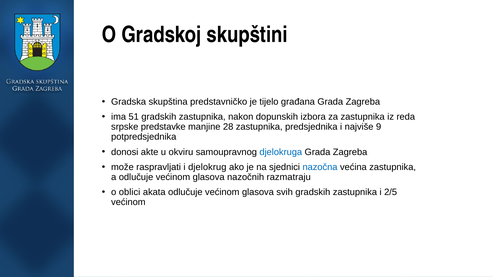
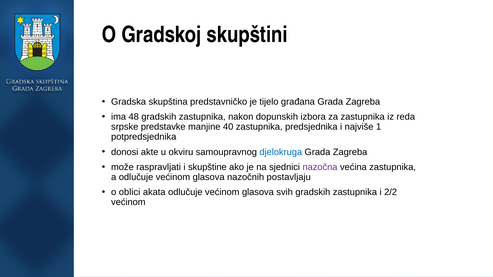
51: 51 -> 48 (134, 117)
28: 28 -> 40 (228, 127)
9: 9 -> 1 (379, 127)
djelokrug: djelokrug -> skupštine (207, 167)
nazočna colour: blue -> purple (320, 167)
razmatraju: razmatraju -> postavljaju (289, 177)
2/5: 2/5 -> 2/2 (391, 192)
